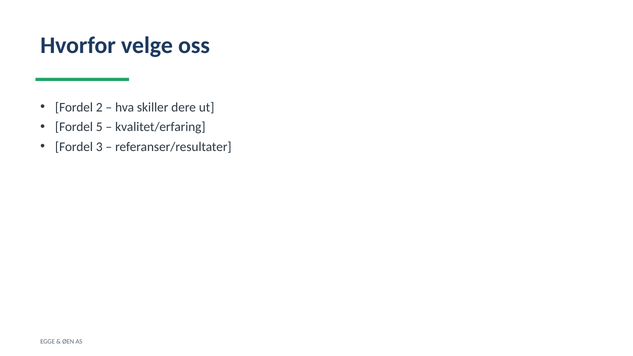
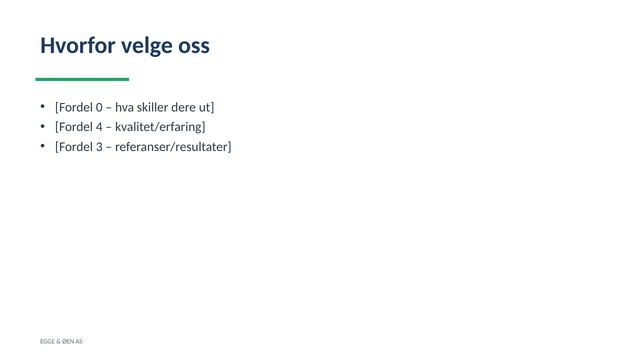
2: 2 -> 0 (99, 107)
5: 5 -> 4 (99, 127)
